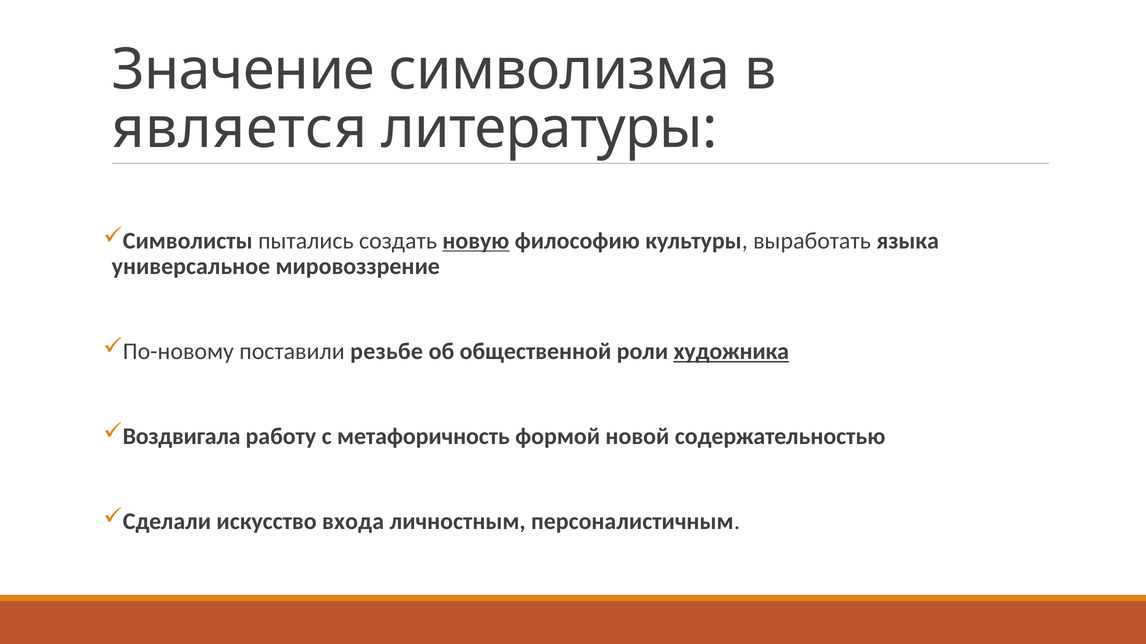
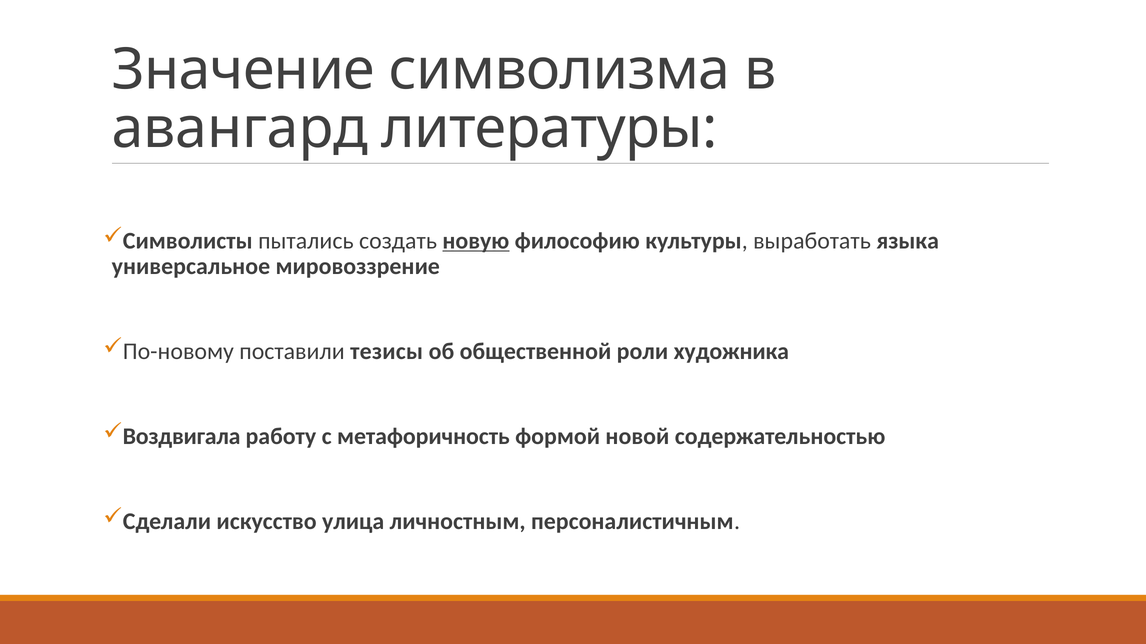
является: является -> авангард (240, 128)
резьбе: резьбе -> тезисы (387, 352)
художника underline: present -> none (731, 352)
входа: входа -> улица (353, 522)
